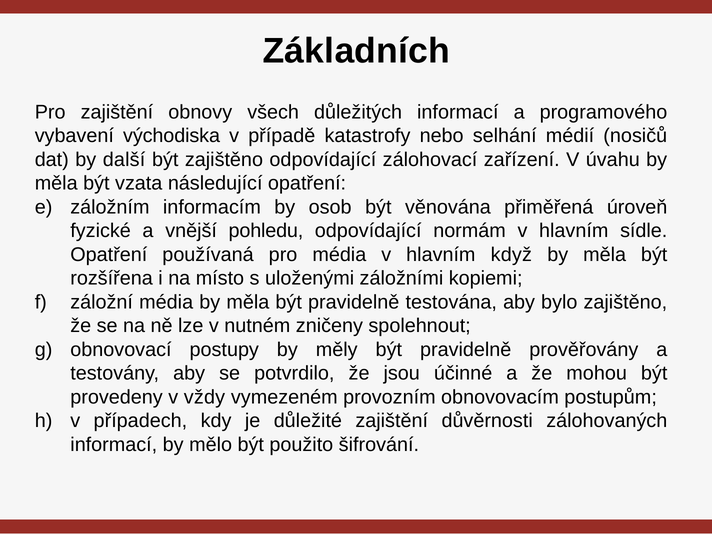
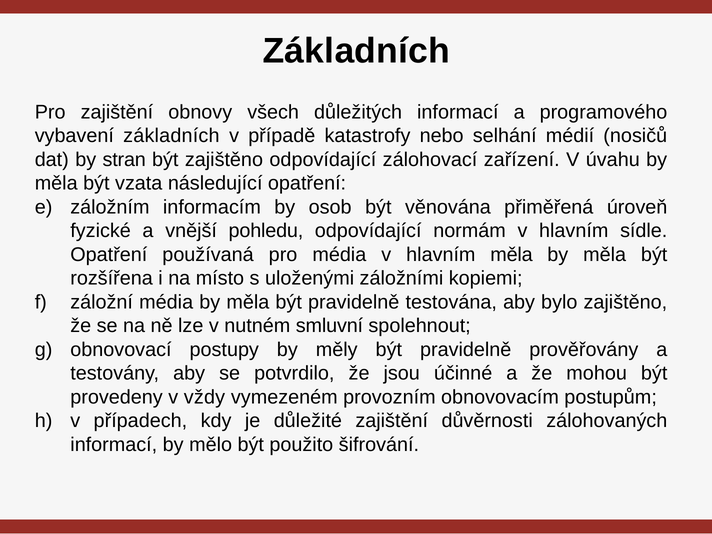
vybavení východiska: východiska -> základních (171, 136)
další: další -> stran (124, 160)
hlavním když: když -> měla (512, 255)
zničeny: zničeny -> smluvní (329, 326)
